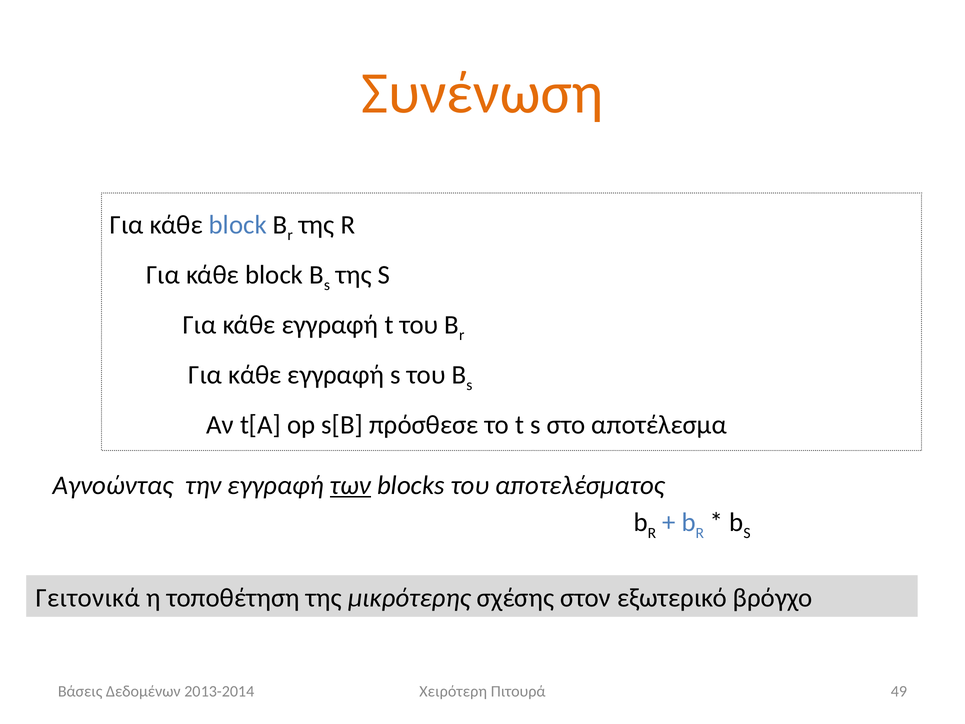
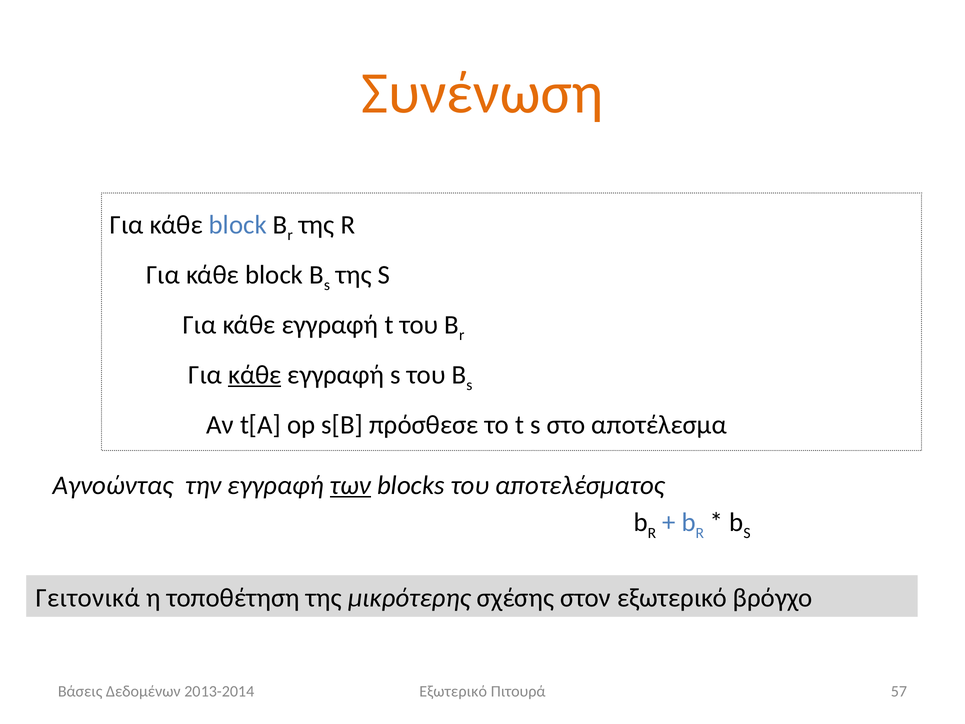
κάθε underline: none -> present (255, 375)
Χειρότερη: Χειρότερη -> Εξωτερικό (453, 691)
49: 49 -> 57 (899, 691)
